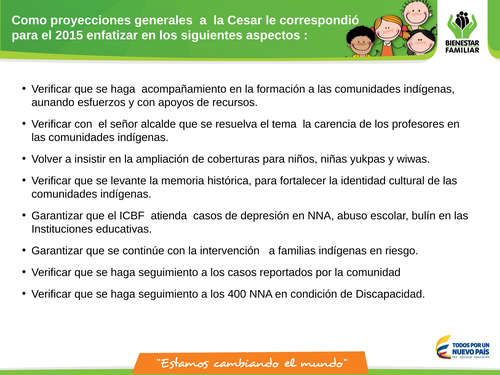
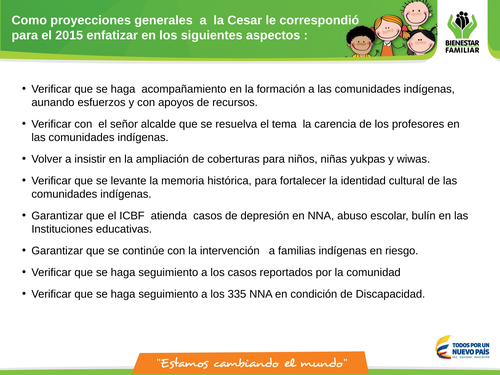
400: 400 -> 335 (237, 294)
